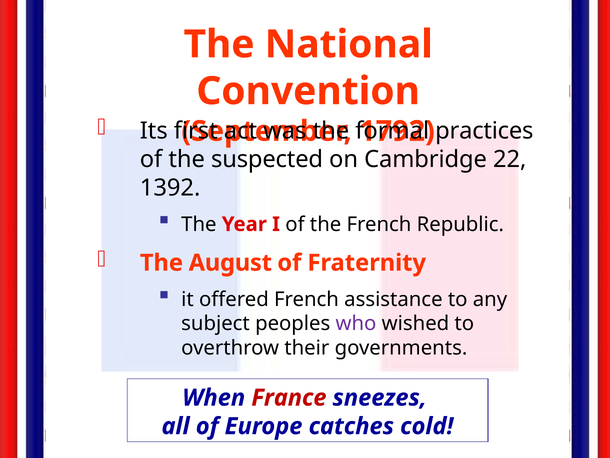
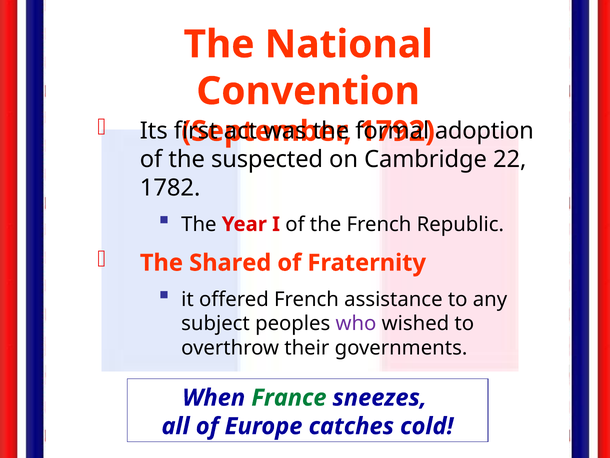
practices: practices -> adoption (484, 131)
1392: 1392 -> 1782 (170, 188)
August: August -> Shared (230, 263)
France colour: red -> green (289, 397)
